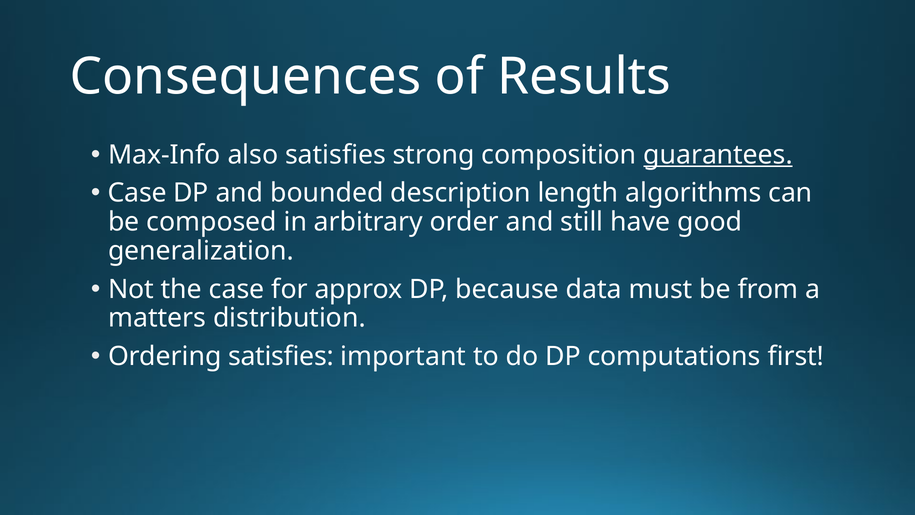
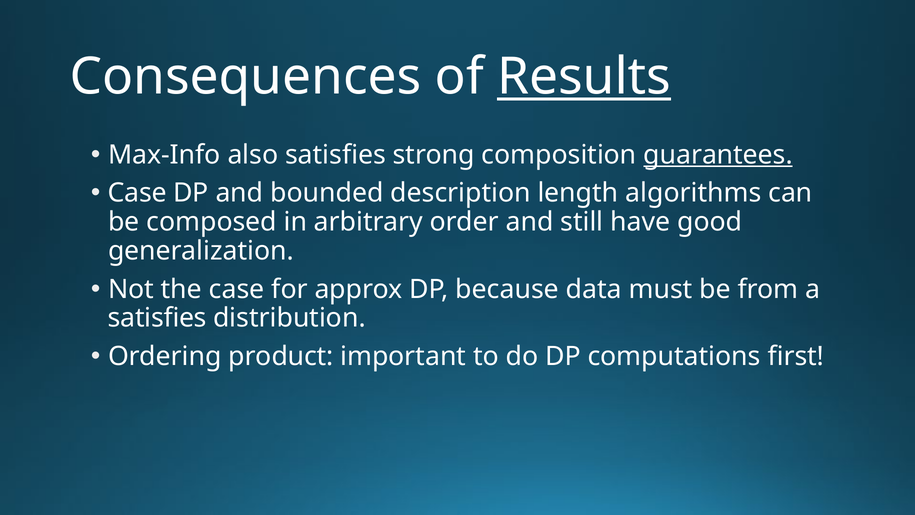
Results underline: none -> present (584, 77)
matters: matters -> satisfies (157, 318)
Ordering satisfies: satisfies -> product (281, 356)
